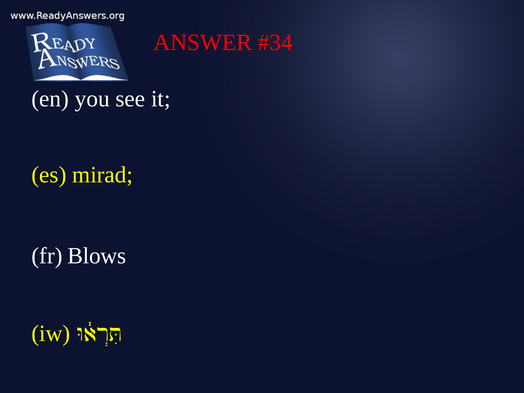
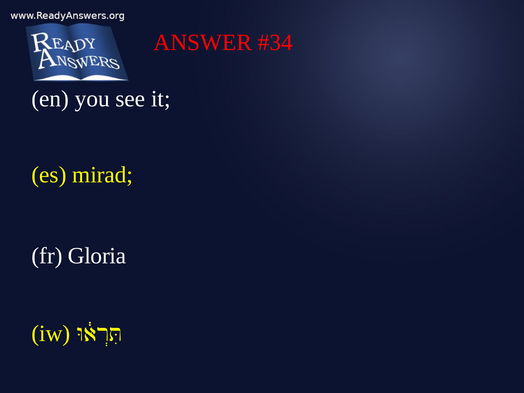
Blows: Blows -> Gloria (97, 256)
